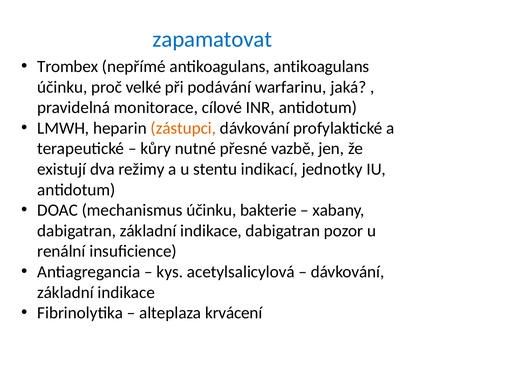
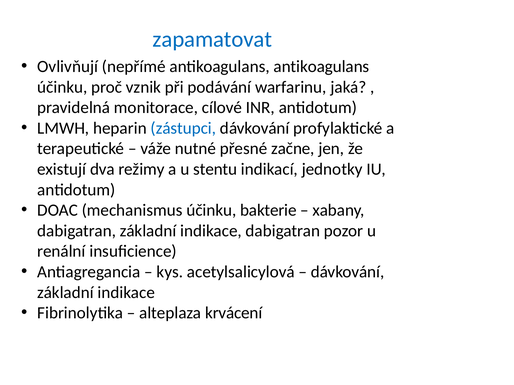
Trombex: Trombex -> Ovlivňují (68, 67)
velké: velké -> vznik (143, 87)
zástupci colour: orange -> blue (183, 128)
kůry: kůry -> váže (156, 149)
vazbě: vazbě -> začne (293, 149)
